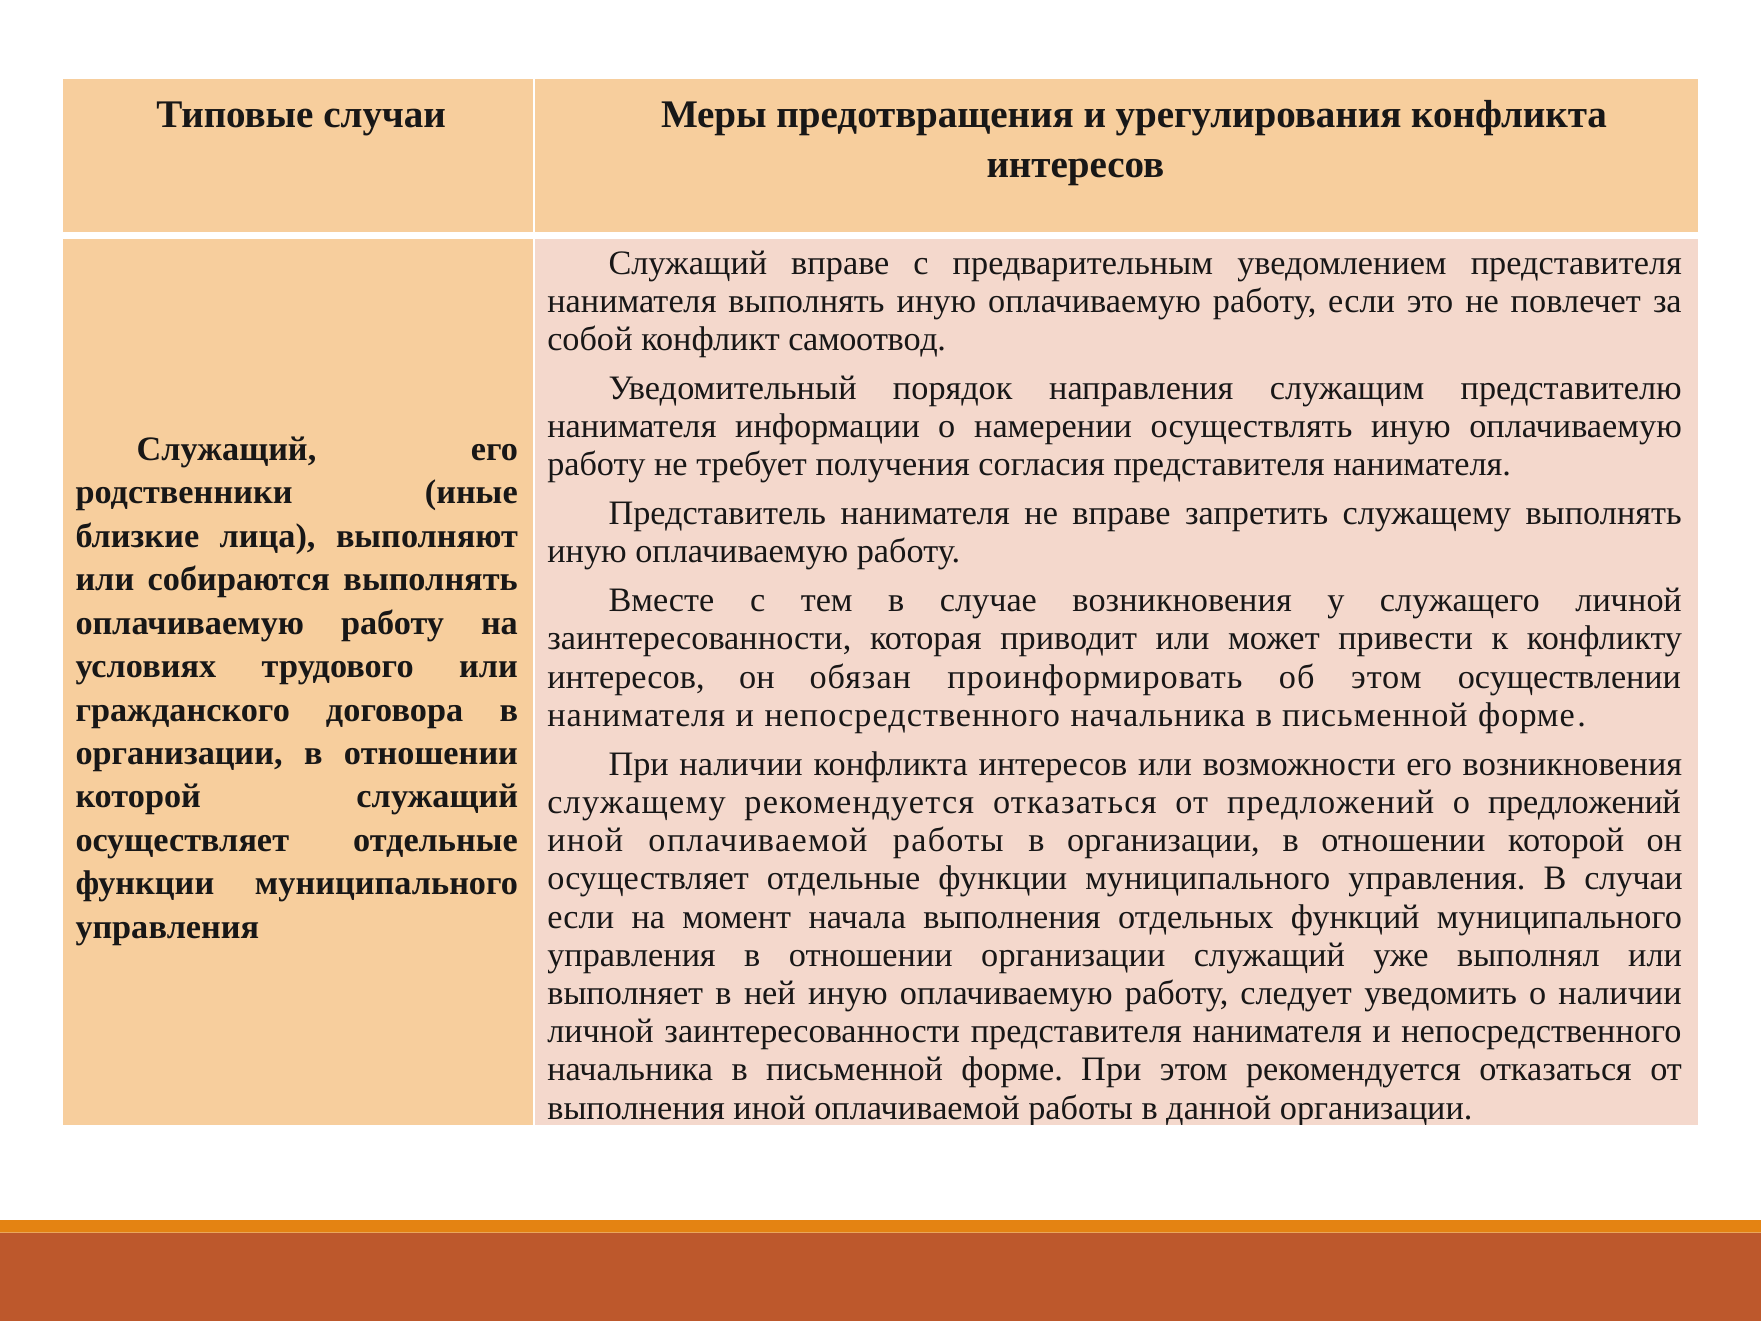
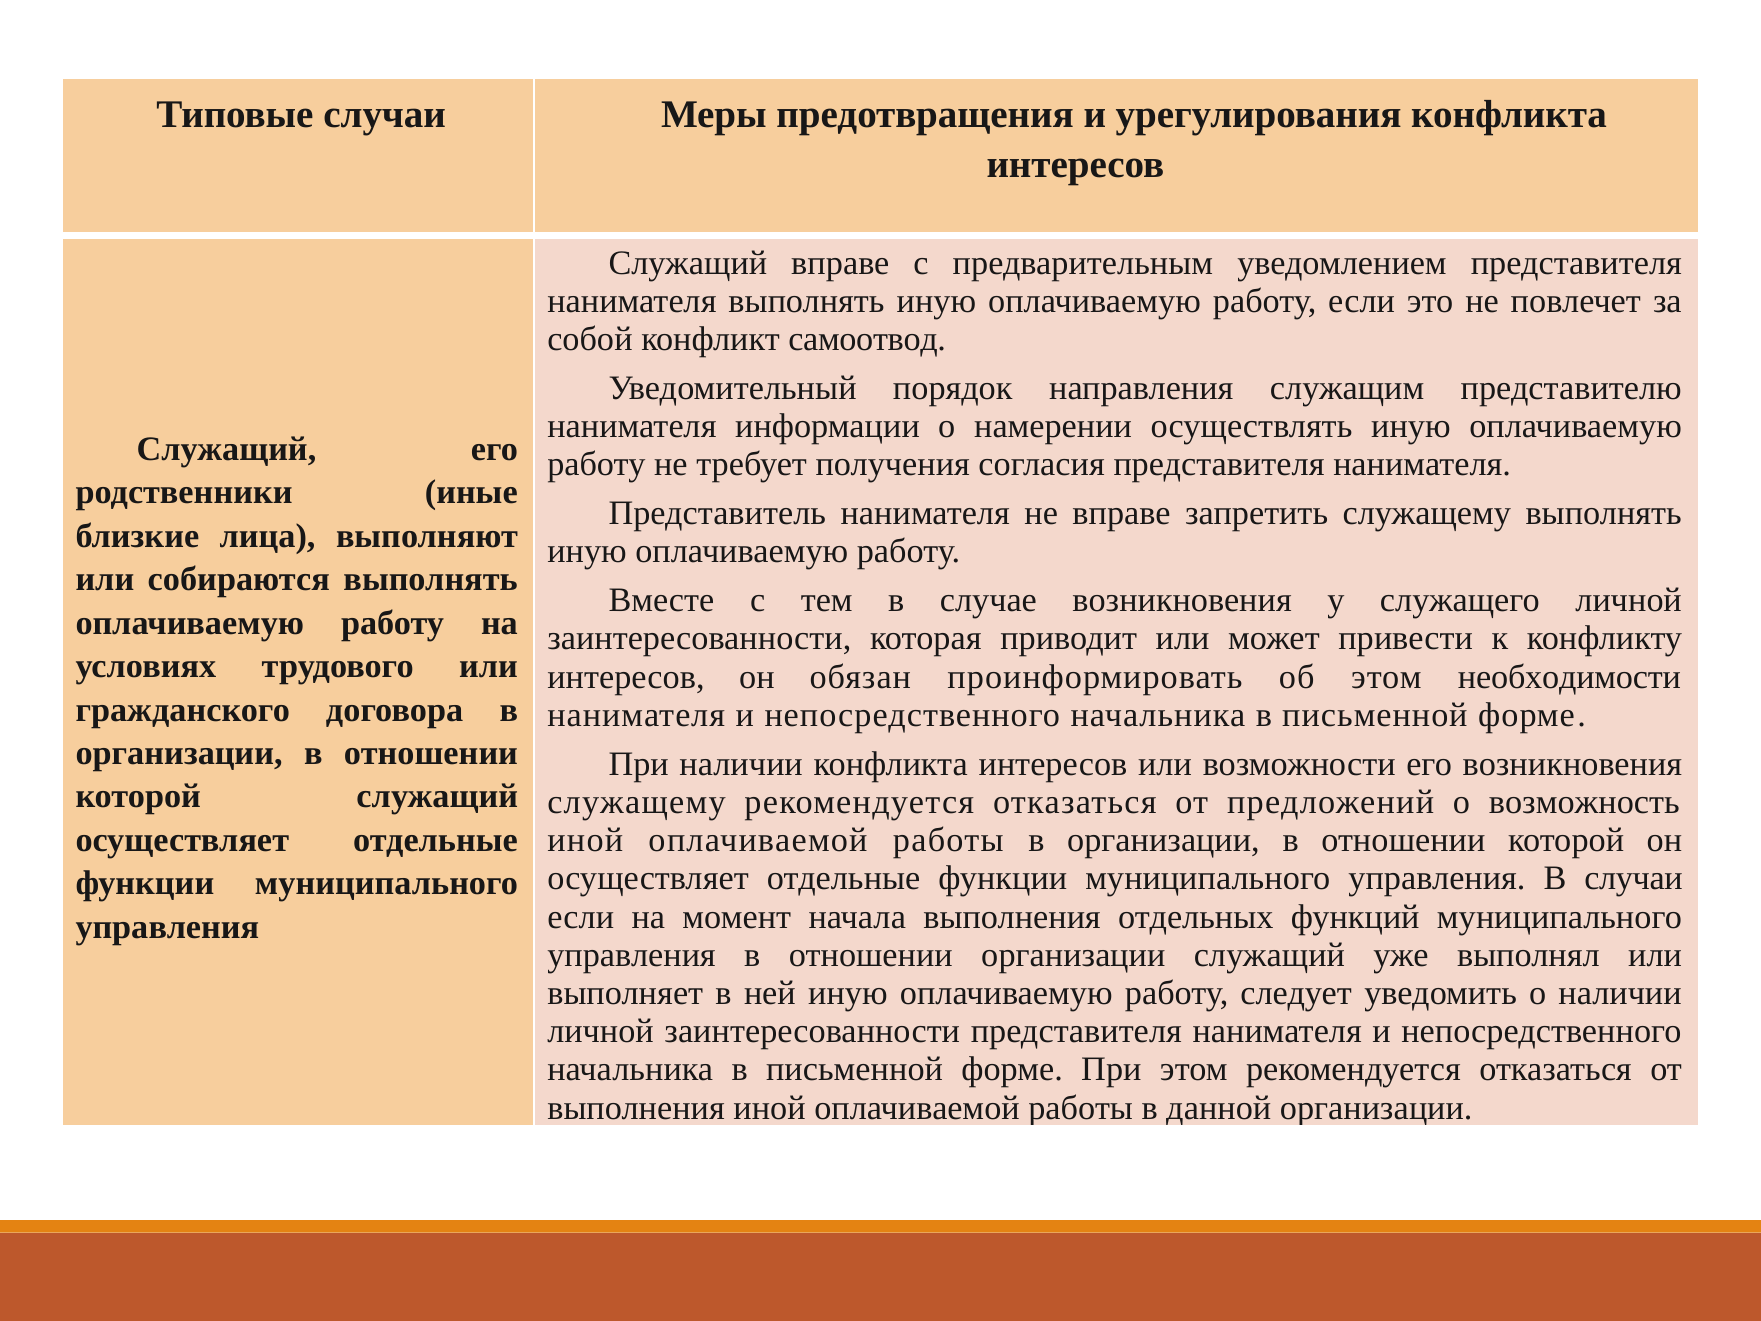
осуществлении: осуществлении -> необходимости (1569, 677)
о предложений: предложений -> возможность (1584, 802)
